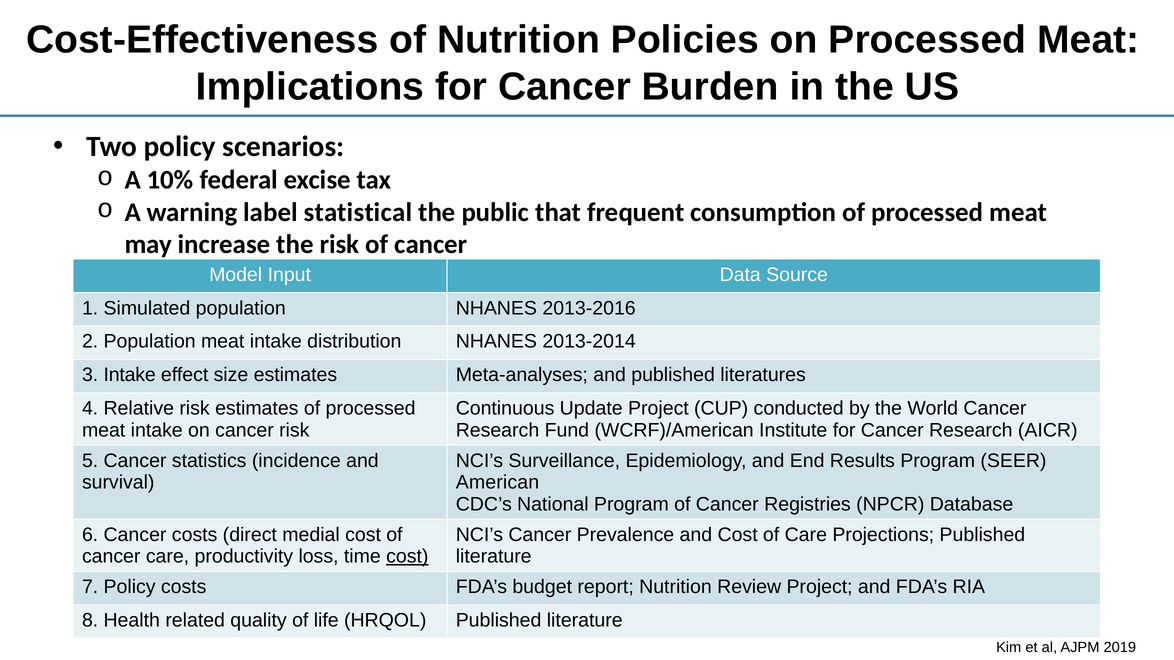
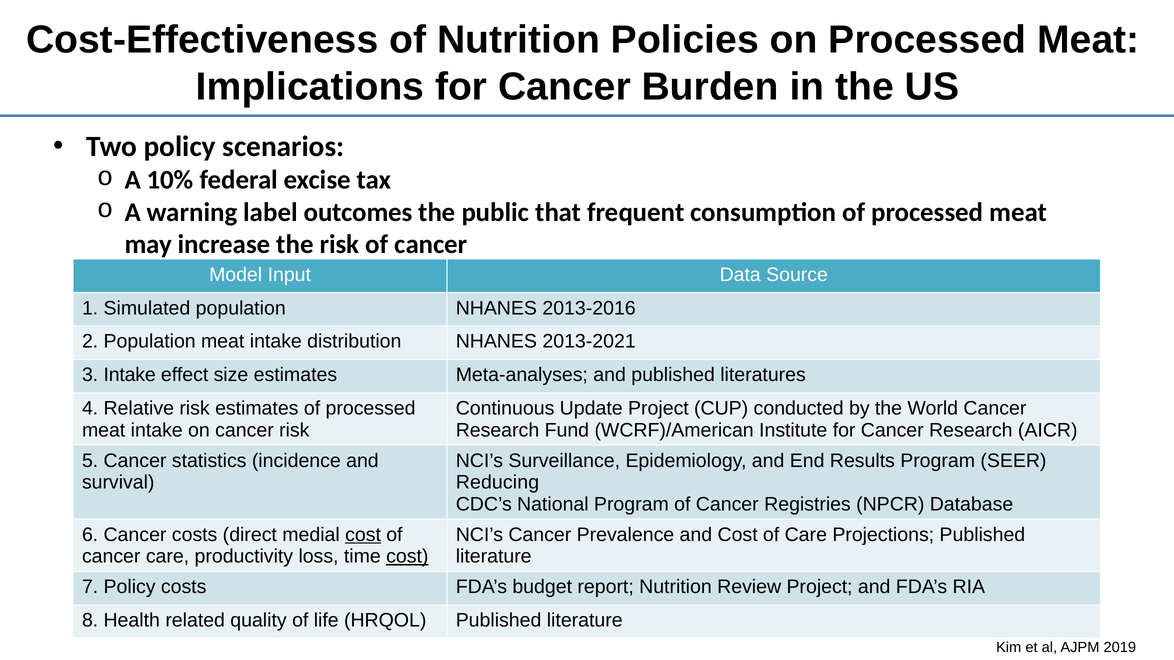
statistical: statistical -> outcomes (358, 212)
2013-2014: 2013-2014 -> 2013-2021 (589, 342)
American: American -> Reducing (497, 483)
cost underline: none -> present (363, 535)
